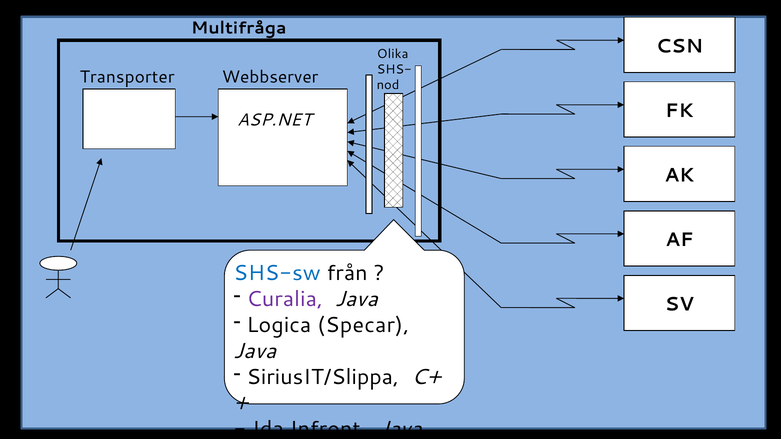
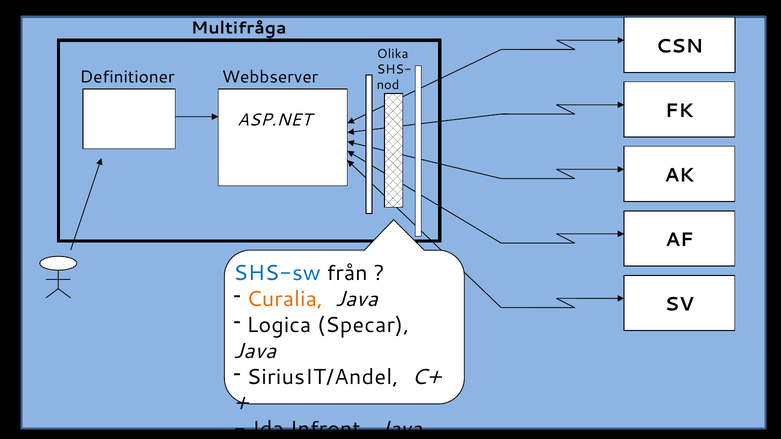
Transporter: Transporter -> Definitioner (127, 77)
Curalia colour: purple -> orange (285, 299)
SiriusIT/Slippa: SiriusIT/Slippa -> SiriusIT/Andel (323, 378)
